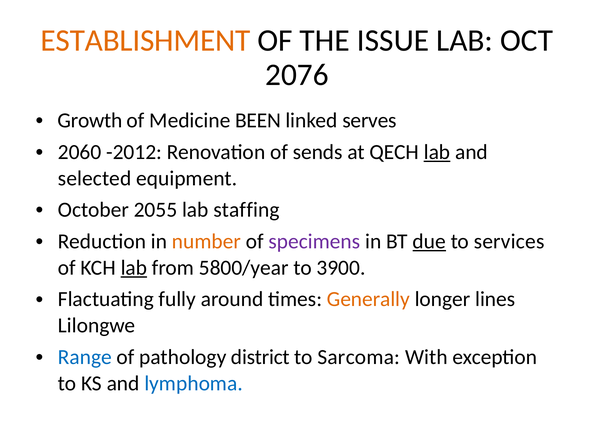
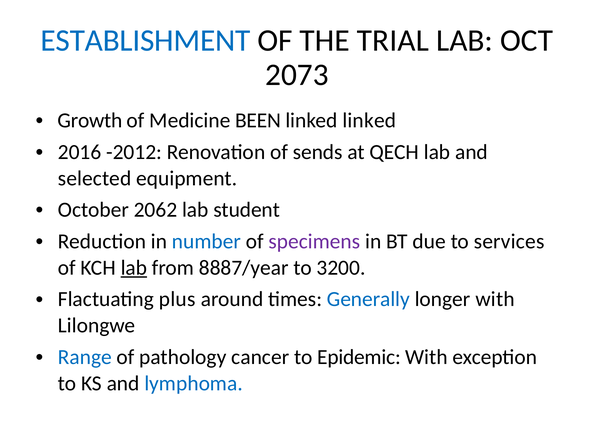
ESTABLISHMENT colour: orange -> blue (146, 40)
ISSUE: ISSUE -> TRIAL (393, 40)
2076: 2076 -> 2073 (297, 75)
linked serves: serves -> linked (369, 120)
2060: 2060 -> 2016 (80, 152)
lab underline: present -> none (437, 152)
2055: 2055 -> 2062 (155, 210)
staffing: staffing -> student (247, 210)
number colour: orange -> blue (206, 241)
due underline: present -> none (429, 241)
5800/year: 5800/year -> 8887/year (244, 267)
3900: 3900 -> 3200 (341, 267)
fully: fully -> plus (177, 299)
Generally colour: orange -> blue (368, 299)
longer lines: lines -> with (495, 299)
district: district -> cancer (260, 357)
Sarcoma: Sarcoma -> Epidemic (359, 357)
